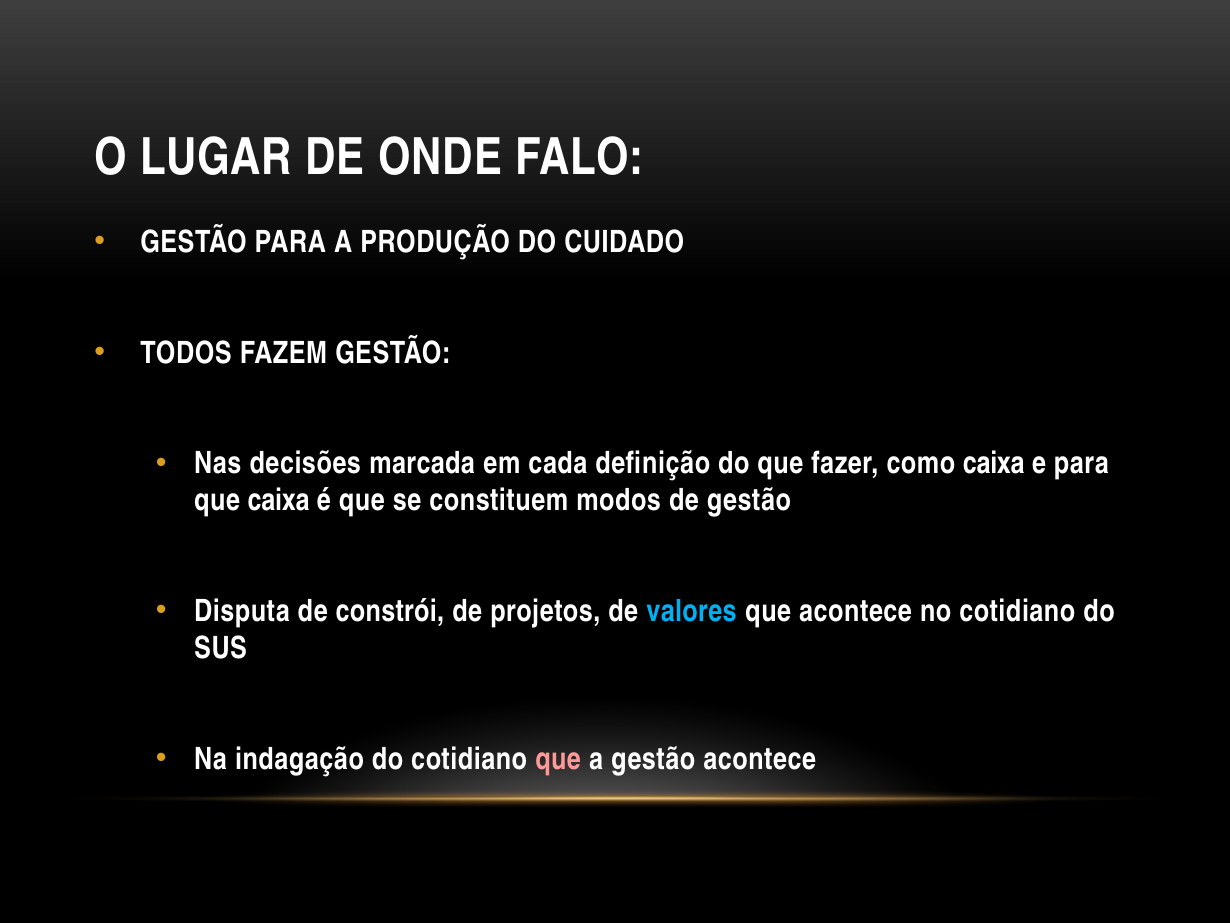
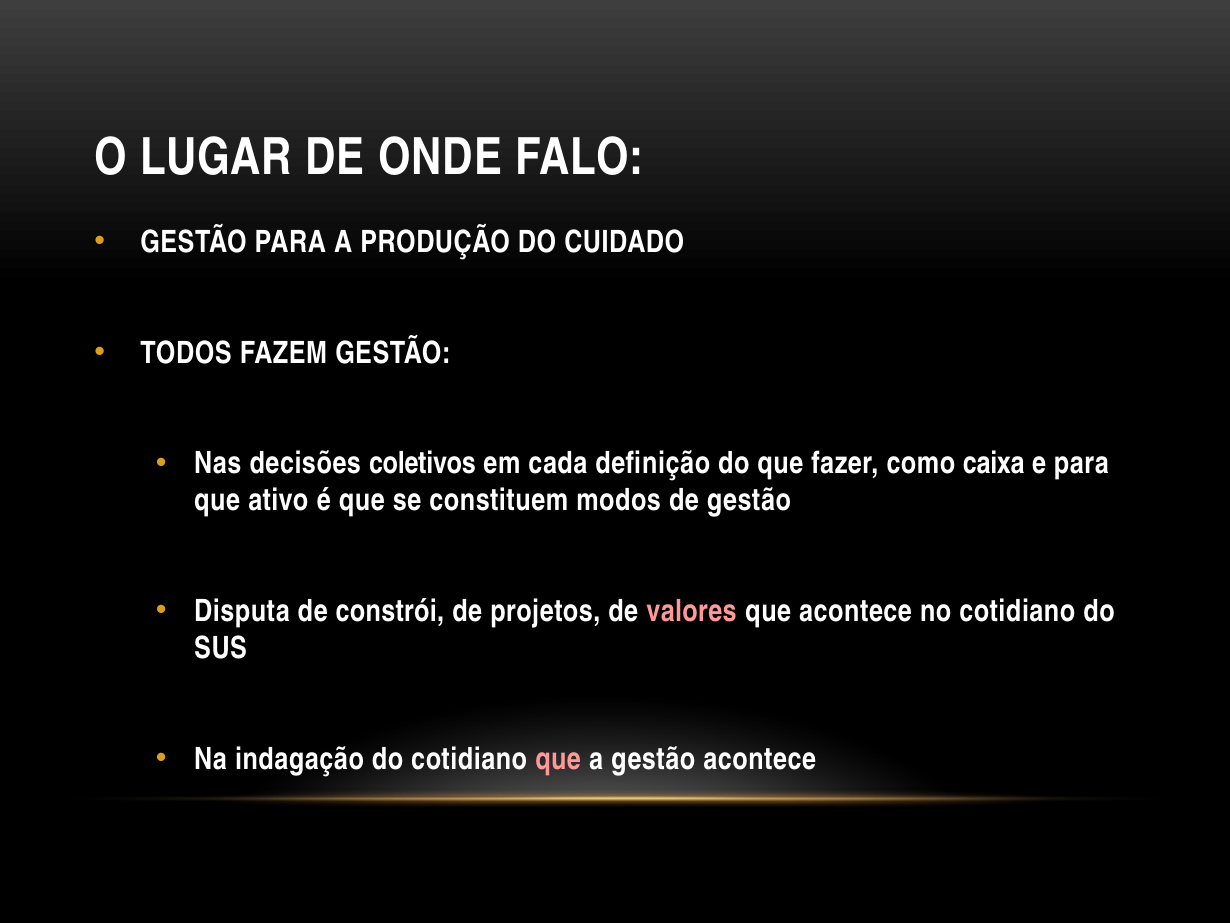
marcada: marcada -> coletivos (422, 463)
que caixa: caixa -> ativo (278, 500)
valores colour: light blue -> pink (692, 611)
